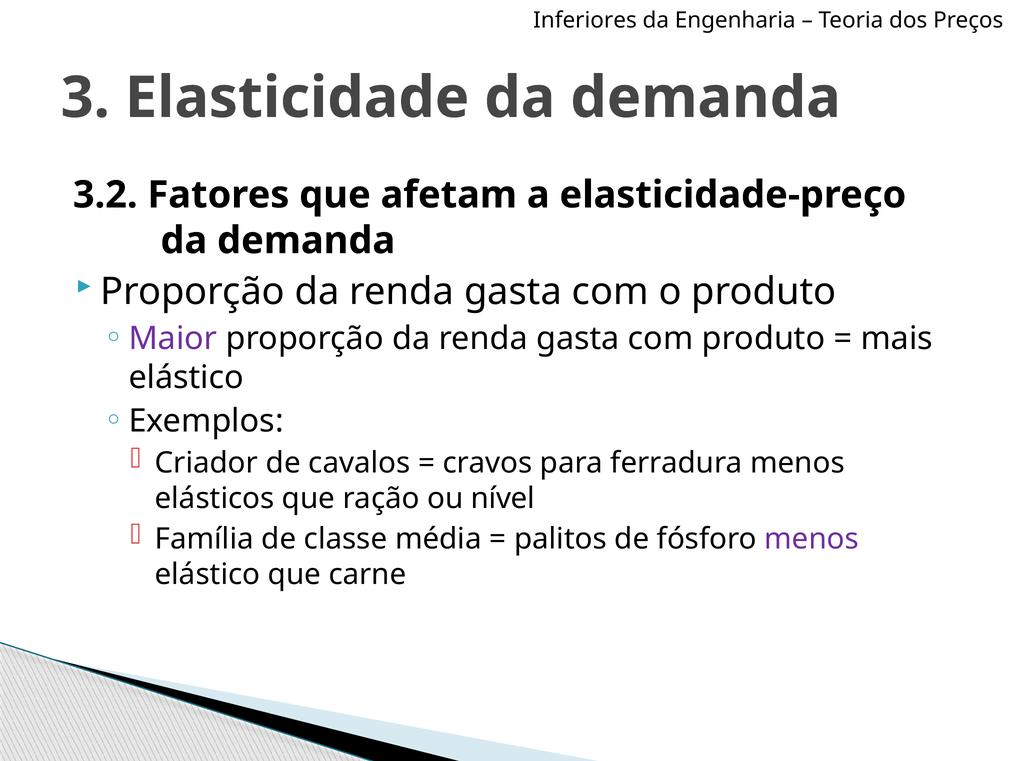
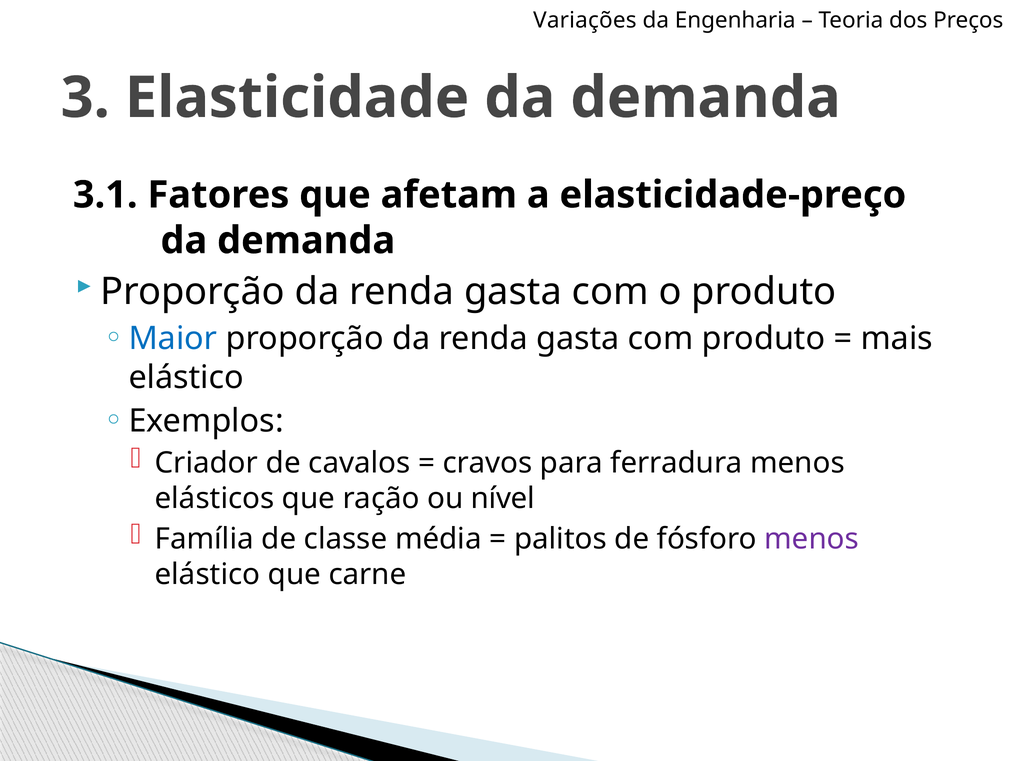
Inferiores: Inferiores -> Variações (585, 20)
3.2: 3.2 -> 3.1 (105, 195)
Maior colour: purple -> blue (173, 338)
